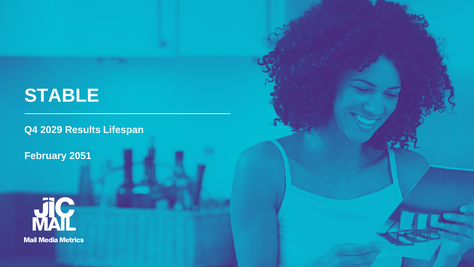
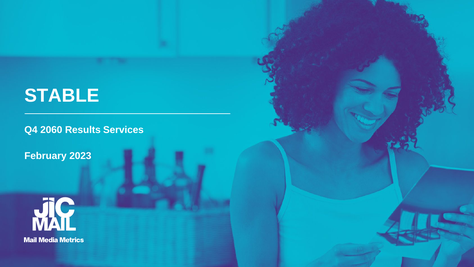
2029: 2029 -> 2060 (51, 130)
Lifespan: Lifespan -> Services (123, 130)
2051: 2051 -> 2023 (80, 156)
